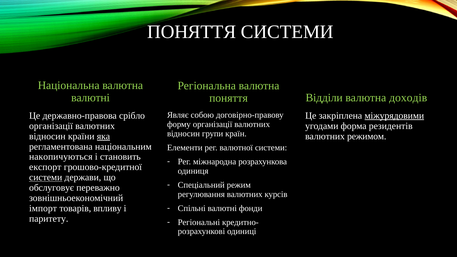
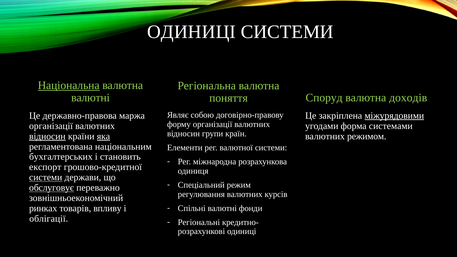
ПОНЯТТЯ: ПОНЯТТЯ -> ОДИНИЦІ (191, 32)
Національна underline: none -> present (69, 85)
Відділи: Відділи -> Споруд (324, 98)
срібло: срібло -> маржа (132, 116)
резидентів: резидентів -> системами (391, 126)
відносин underline: none -> present (47, 136)
накопичуються: накопичуються -> бухгалтерських (61, 157)
обслуговує underline: none -> present (52, 188)
імпорт: імпорт -> ринках (43, 208)
паритету: паритету -> облігації (49, 219)
